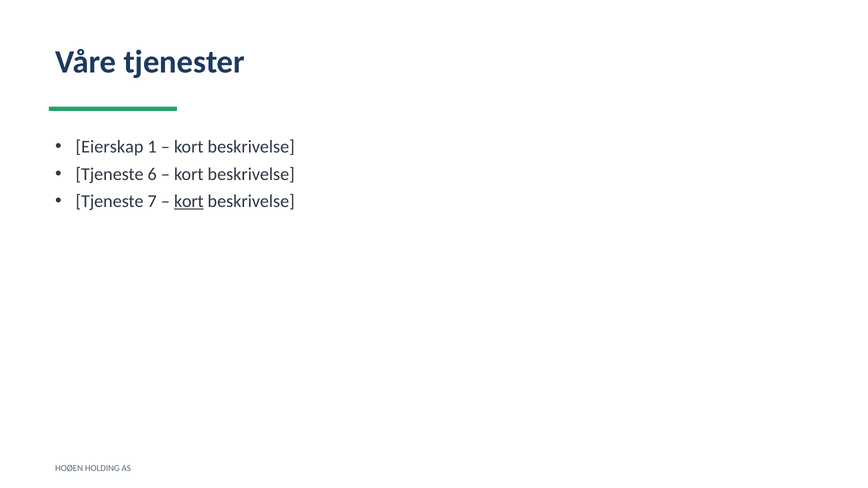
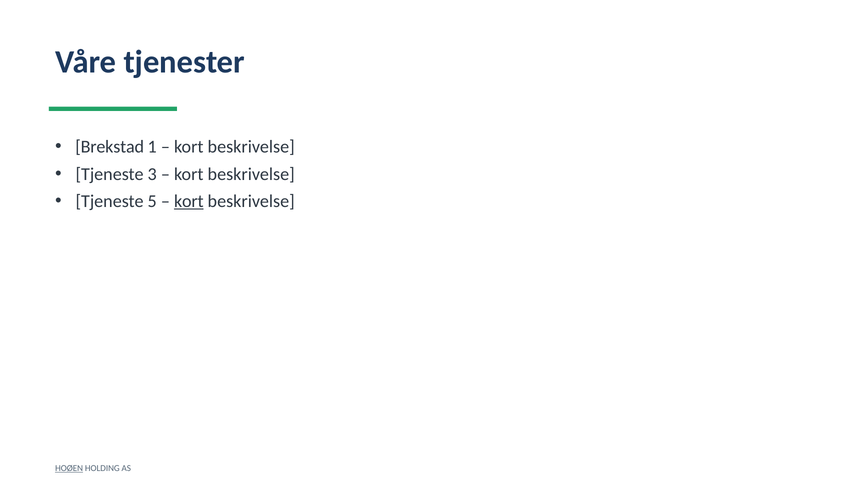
Eierskap: Eierskap -> Brekstad (110, 147)
6: 6 -> 3 (152, 174)
7: 7 -> 5 (152, 201)
HOØEN underline: none -> present (69, 468)
